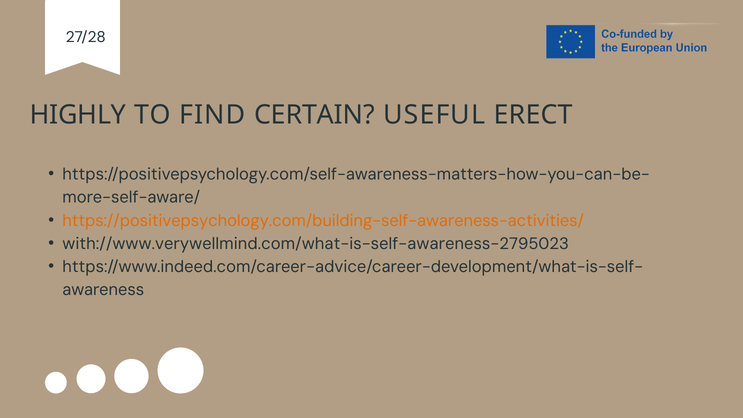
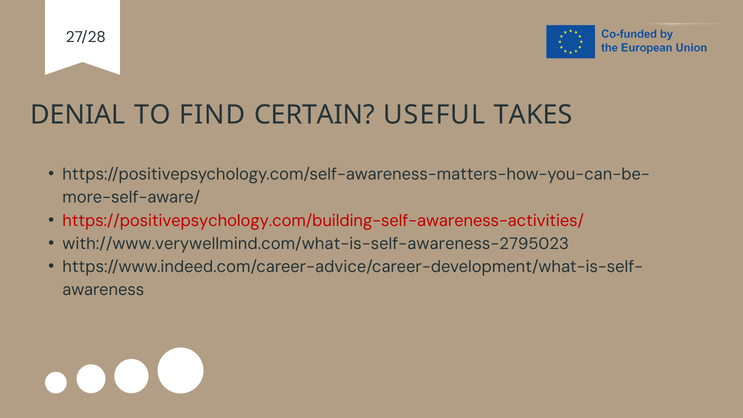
HIGHLY: HIGHLY -> DENIAL (78, 115)
ERECT: ERECT -> TAKES (533, 115)
https://positivepsychology.com/building-self-awareness-activities/ colour: orange -> red (323, 221)
